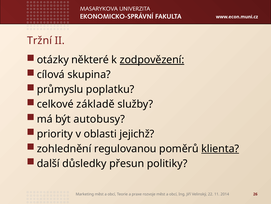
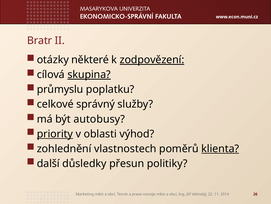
Tržní: Tržní -> Bratr (40, 40)
skupina underline: none -> present (89, 74)
základě: základě -> správný (96, 104)
priority underline: none -> present (55, 133)
jejichž: jejichž -> výhod (137, 133)
regulovanou: regulovanou -> vlastnostech (125, 148)
